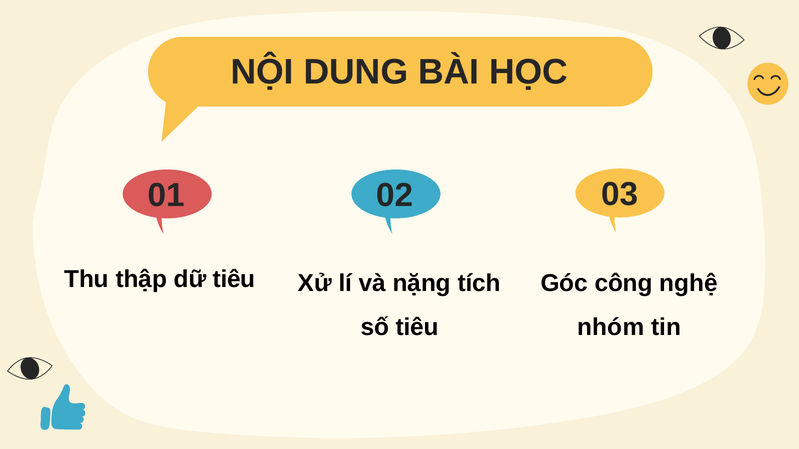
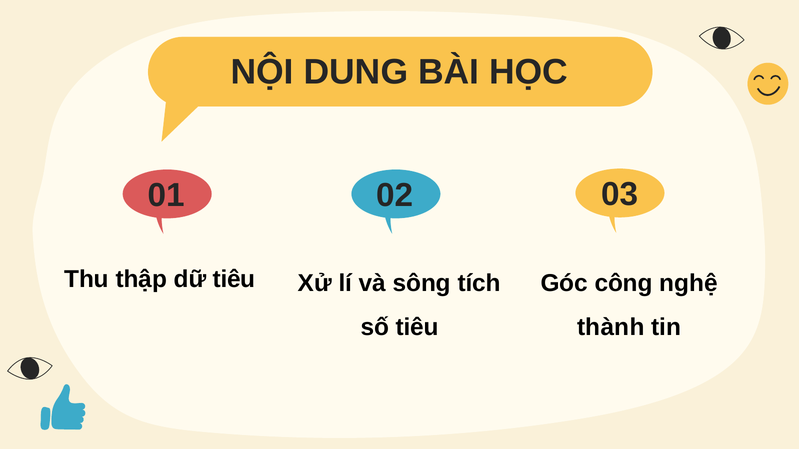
nặng: nặng -> sông (422, 284)
nhóm: nhóm -> thành (611, 327)
